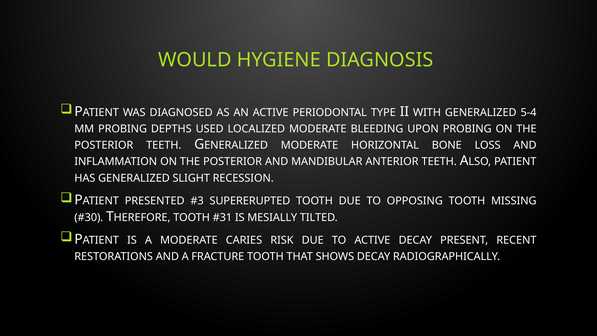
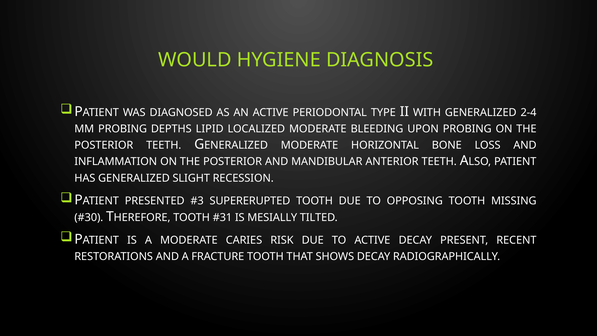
5-4: 5-4 -> 2-4 (529, 112)
USED: USED -> LIPID (210, 129)
